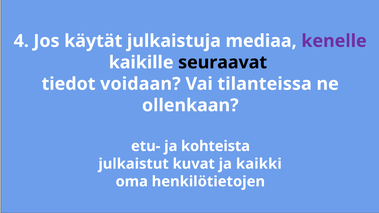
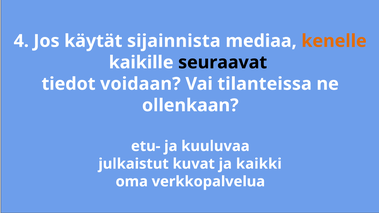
julkaistuja: julkaistuja -> sijainnista (174, 41)
kenelle colour: purple -> orange (334, 41)
kohteista: kohteista -> kuuluvaa (215, 146)
henkilötietojen: henkilötietojen -> verkkopalvelua (208, 182)
